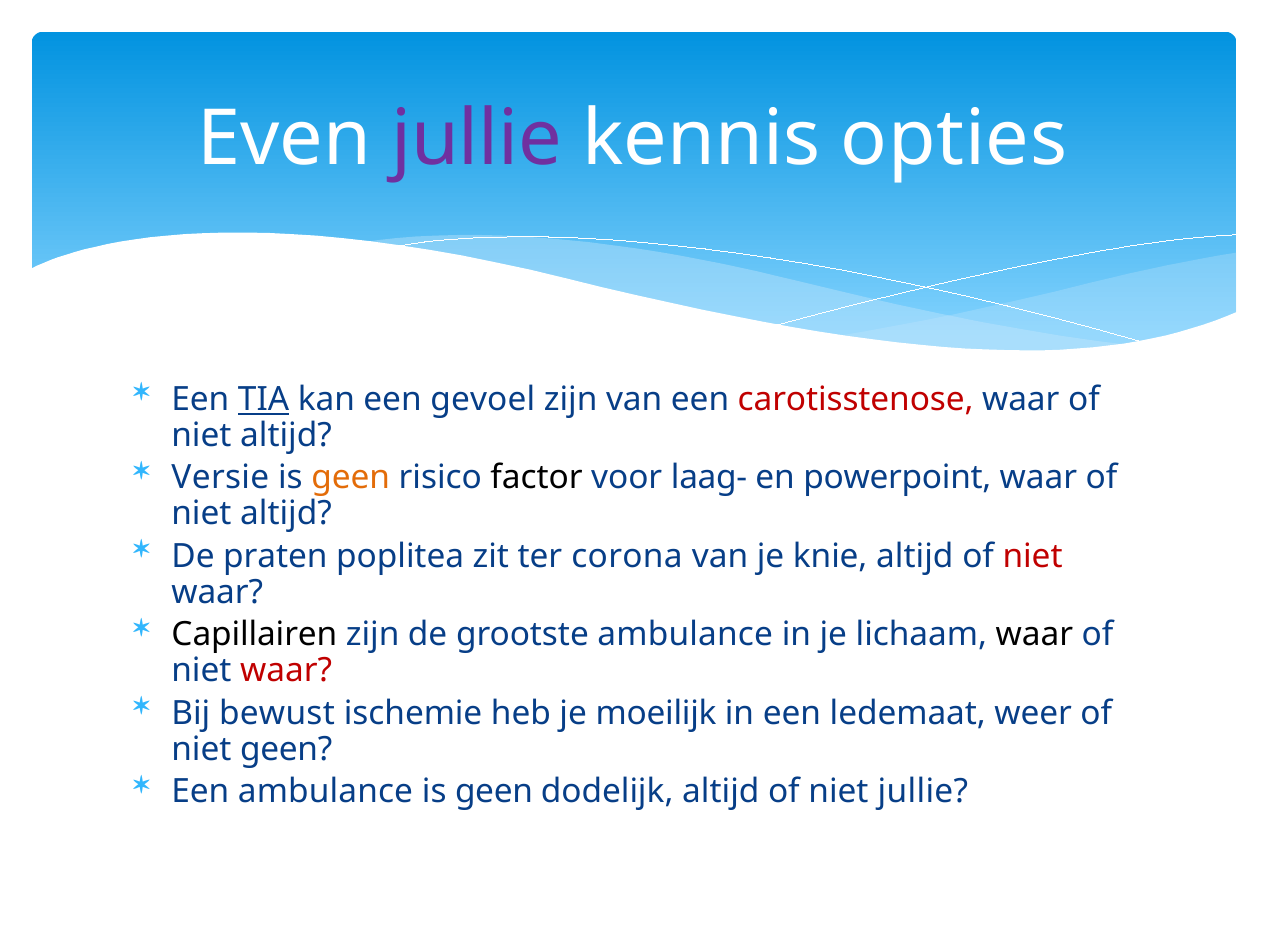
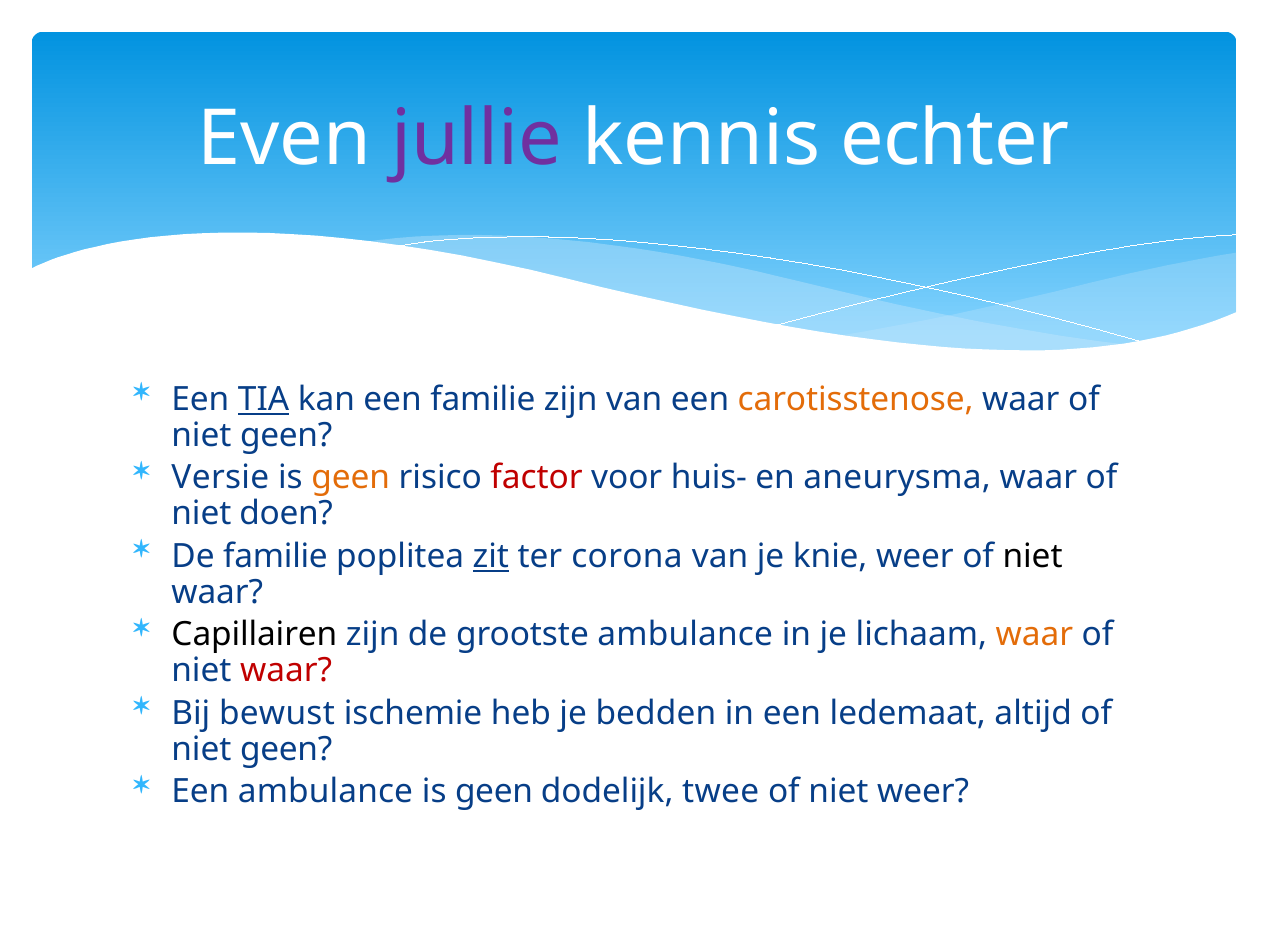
opties: opties -> echter (955, 139)
een gevoel: gevoel -> familie (483, 399)
carotisstenose colour: red -> orange (856, 399)
altijd: altijd -> geen (286, 436)
factor colour: black -> red (537, 478)
laag-: laag- -> huis- (709, 478)
powerpoint: powerpoint -> aneurysma (897, 478)
altijd: altijd -> doen (286, 514)
De praten: praten -> familie (276, 556)
zit underline: none -> present (491, 556)
knie altijd: altijd -> weer (915, 556)
niet colour: red -> black (1033, 556)
waar colour: black -> orange (1034, 635)
moeilijk: moeilijk -> bedden (656, 714)
weer: weer -> altijd (1033, 714)
dodelijk altijd: altijd -> twee (721, 792)
niet jullie: jullie -> weer (923, 792)
